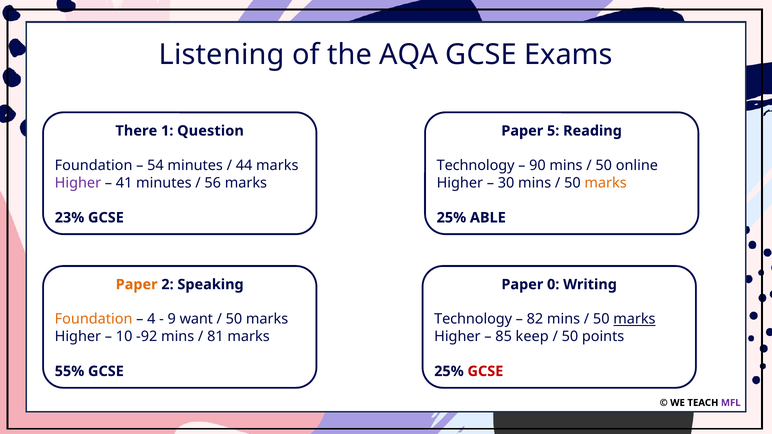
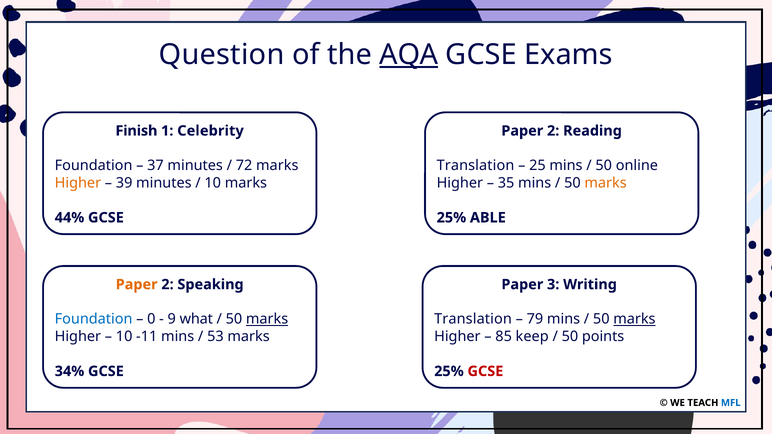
Listening: Listening -> Question (222, 55)
AQA underline: none -> present (409, 55)
There: There -> Finish (136, 131)
Question: Question -> Celebrity (210, 131)
5: 5 -> 2 (553, 131)
54: 54 -> 37 (155, 166)
44: 44 -> 72 (244, 166)
Technology: Technology -> Translation (475, 166)
90: 90 -> 25 (537, 166)
Higher colour: purple -> orange (78, 183)
41: 41 -> 39 (124, 183)
56: 56 -> 10 (213, 183)
30: 30 -> 35 (506, 183)
23%: 23% -> 44% (69, 218)
0: 0 -> 3 (553, 285)
Foundation colour: orange -> blue (94, 319)
4: 4 -> 0 (151, 319)
want: want -> what (196, 319)
marks underline: none -> present (267, 319)
Technology: Technology -> Translation (473, 319)
82: 82 -> 79 (535, 319)
-92: -92 -> -11 (147, 337)
81: 81 -> 53 (215, 337)
55%: 55% -> 34% (69, 371)
MFL colour: purple -> blue (731, 403)
